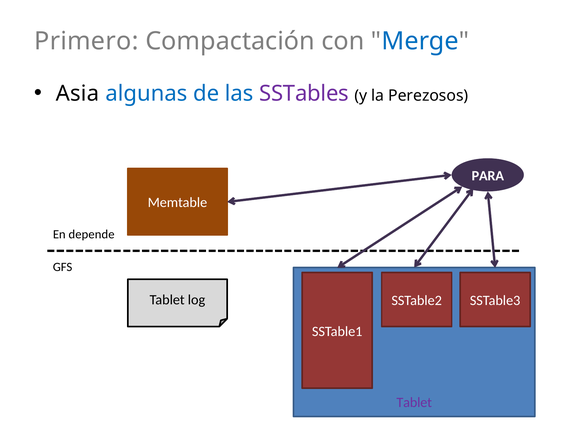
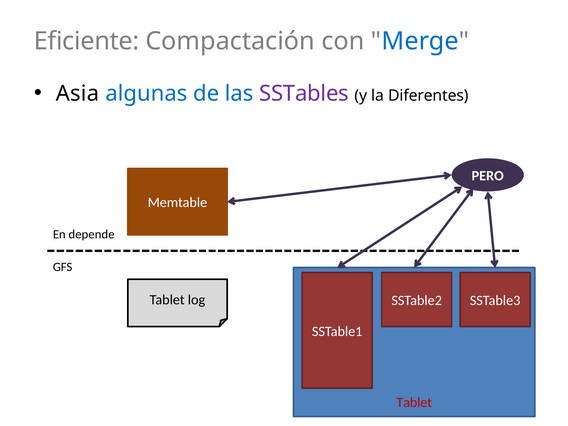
Primero: Primero -> Eficiente (87, 41)
Perezosos: Perezosos -> Diferentes (428, 95)
PARA: PARA -> PERO (488, 176)
Tablet colour: purple -> red (414, 403)
